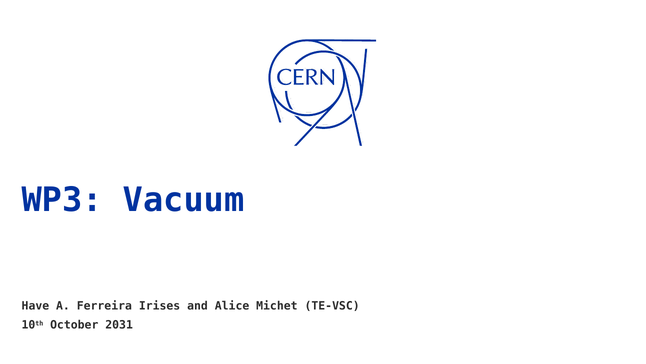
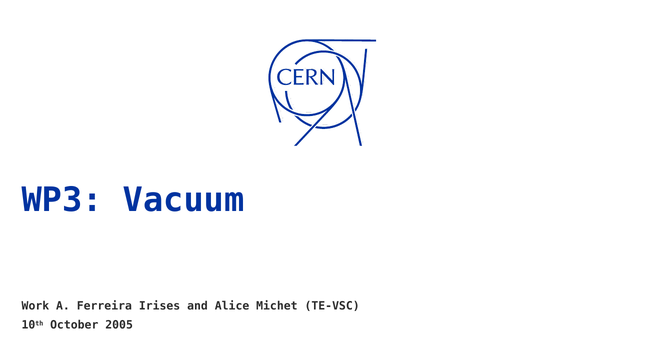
Have: Have -> Work (35, 306)
2031: 2031 -> 2005 (119, 325)
